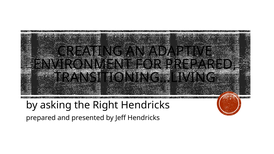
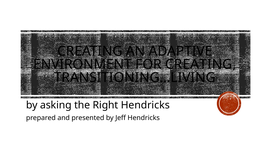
FOR PREPARED: PREPARED -> CREATING (201, 64)
